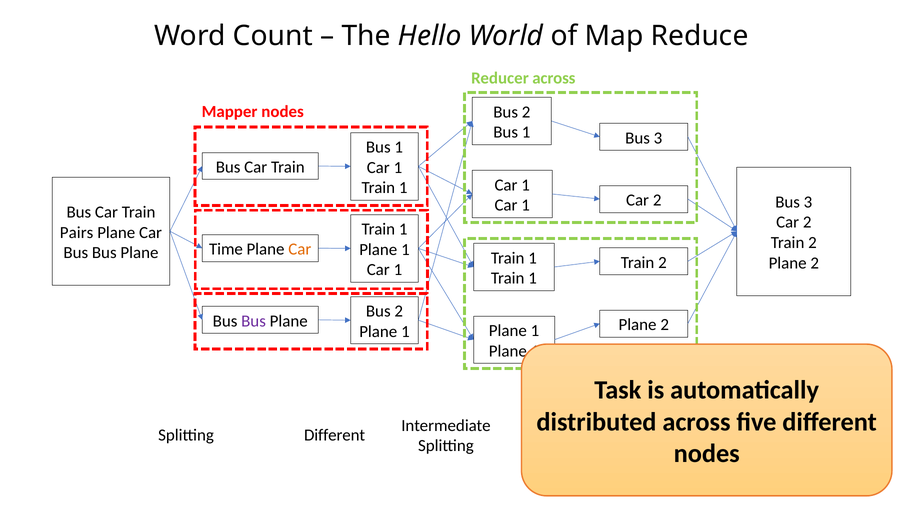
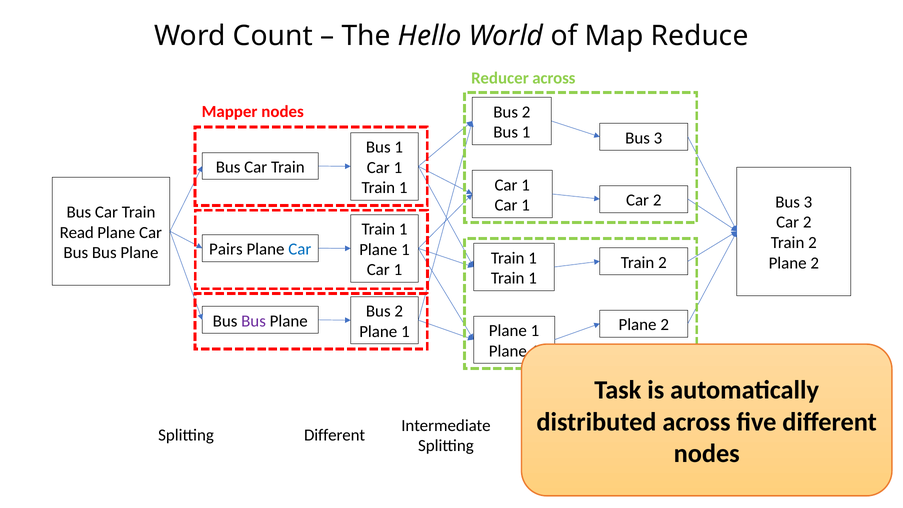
Pairs: Pairs -> Read (77, 232)
Time: Time -> Pairs (226, 249)
Car colour: orange -> blue (300, 249)
